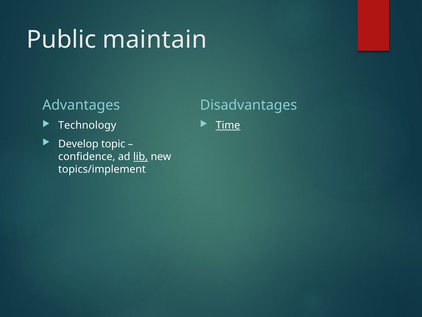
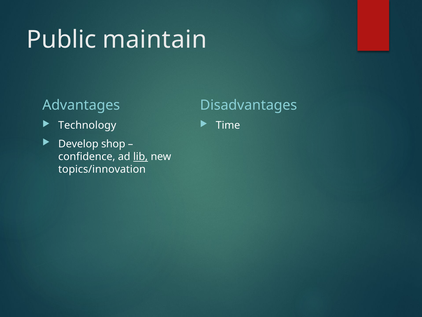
Time underline: present -> none (228, 125)
topic: topic -> shop (113, 144)
topics/implement: topics/implement -> topics/innovation (102, 169)
